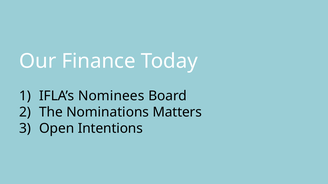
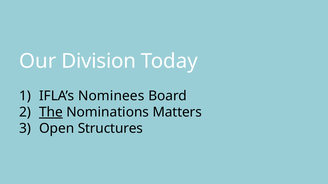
Finance: Finance -> Division (99, 61)
The underline: none -> present (51, 112)
Intentions: Intentions -> Structures (110, 129)
